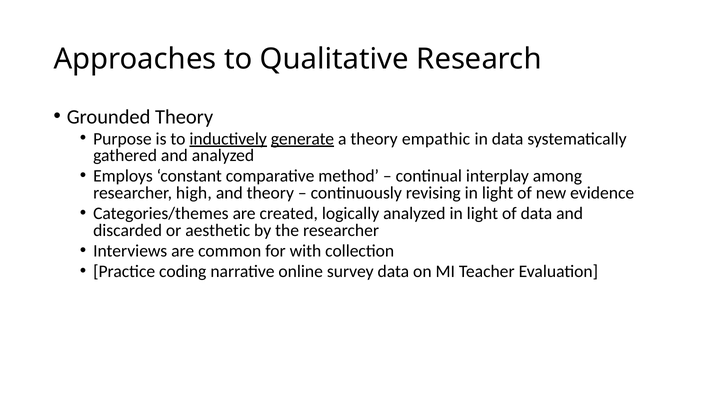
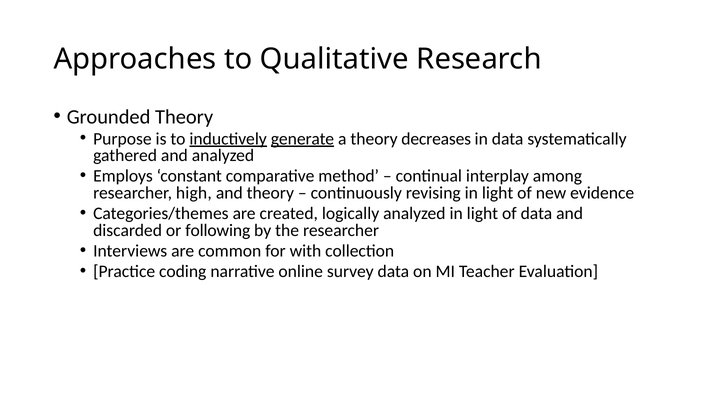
empathic: empathic -> decreases (436, 139)
aesthetic: aesthetic -> following (218, 231)
